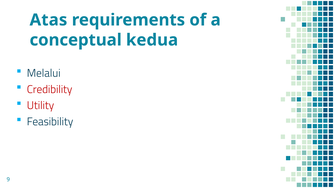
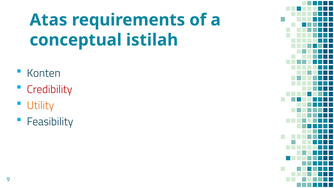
kedua: kedua -> istilah (152, 40)
Melalui: Melalui -> Konten (44, 73)
Utility colour: red -> orange (40, 105)
